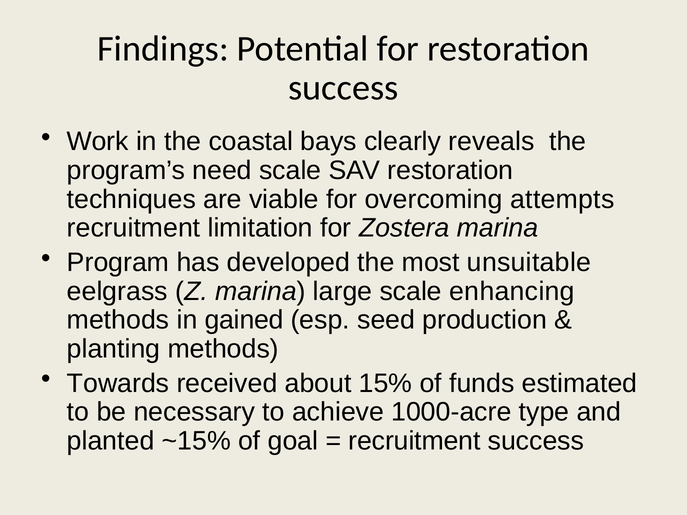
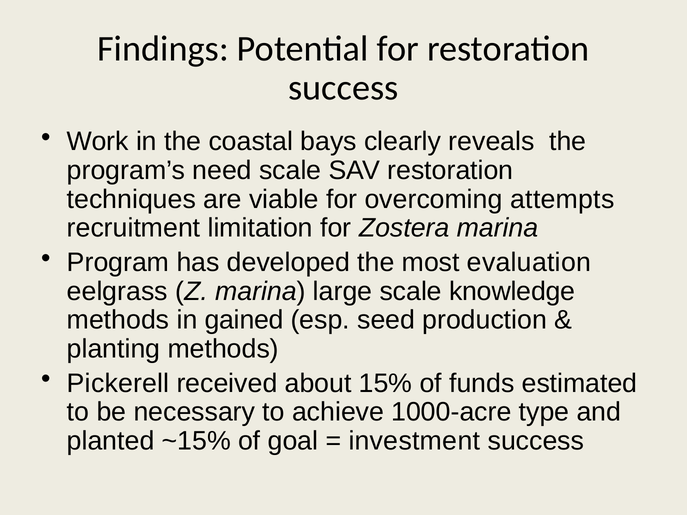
unsuitable: unsuitable -> evaluation (529, 262)
enhancing: enhancing -> knowledge (512, 291)
Towards: Towards -> Pickerell (118, 383)
recruitment: recruitment -> investment (414, 441)
